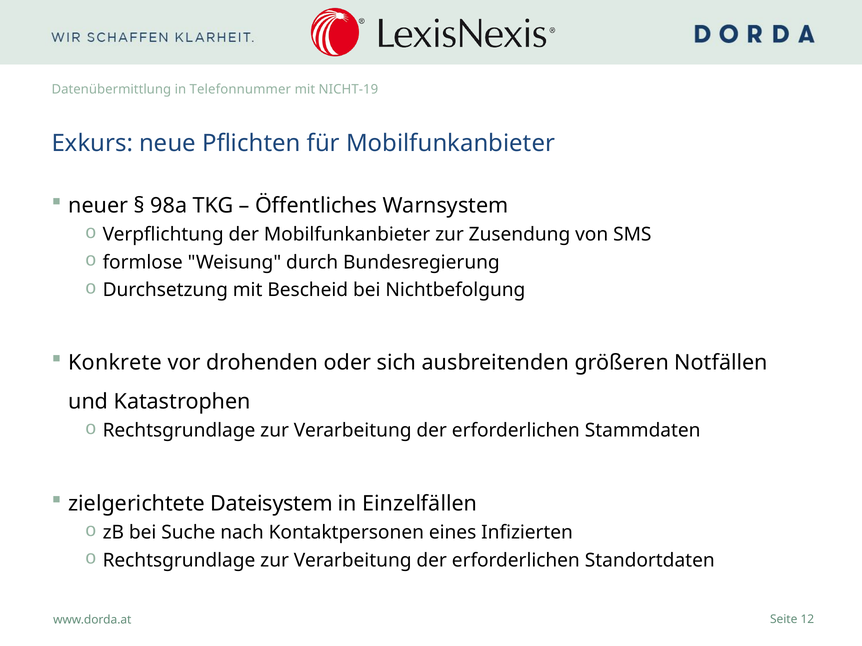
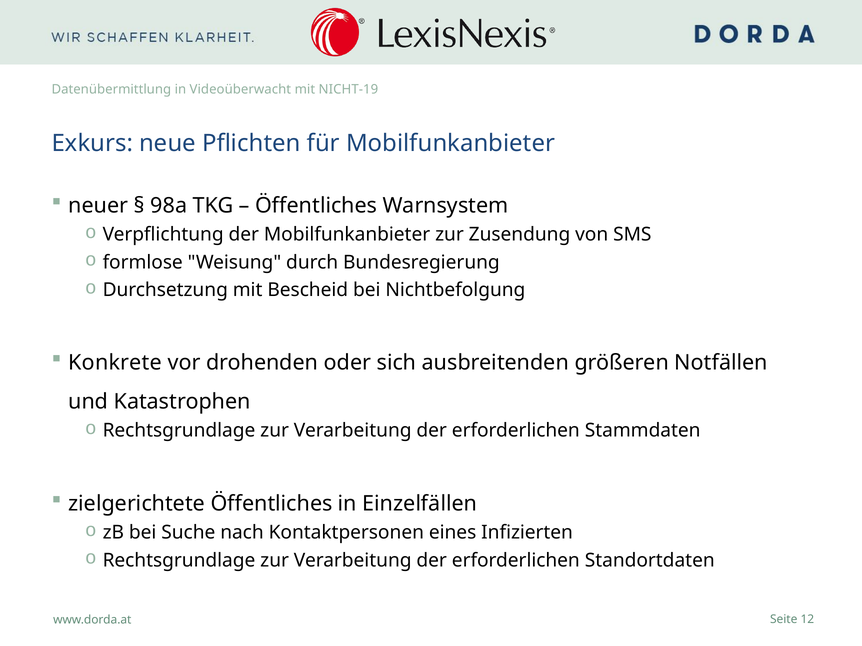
Telefonnummer: Telefonnummer -> Videoüberwacht (240, 89)
zielgerichtete Dateisystem: Dateisystem -> Öffentliches (272, 504)
